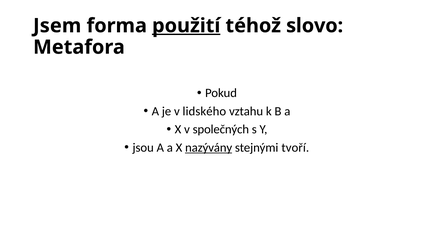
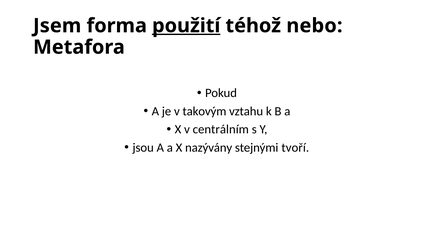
slovo: slovo -> nebo (314, 26)
lidského: lidského -> takovým (204, 111)
společných: společných -> centrálním (221, 129)
nazývány underline: present -> none (209, 148)
